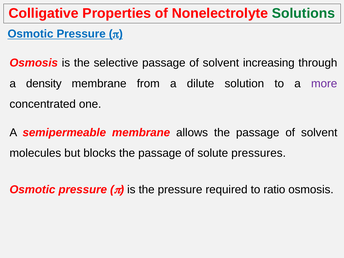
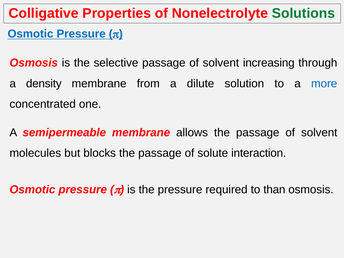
more colour: purple -> blue (324, 83)
pressures: pressures -> interaction (259, 153)
ratio: ratio -> than (274, 190)
